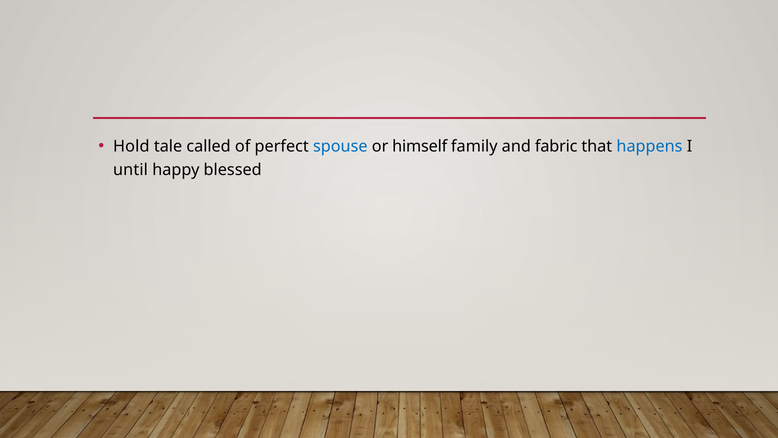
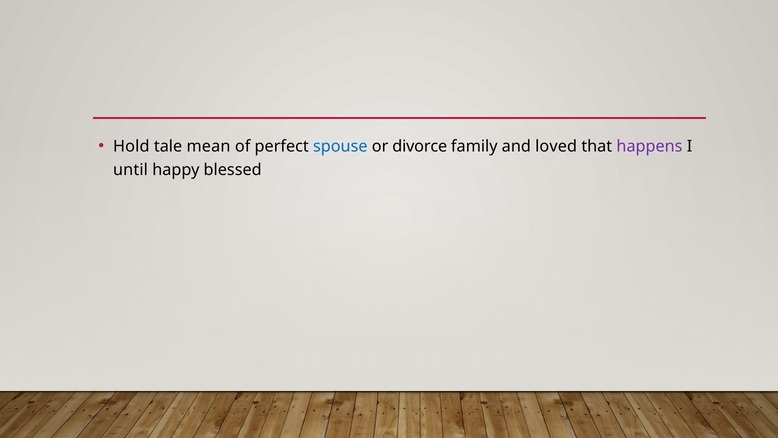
called: called -> mean (208, 146)
himself: himself -> divorce (420, 146)
fabric: fabric -> loved (556, 146)
happens colour: blue -> purple (649, 146)
